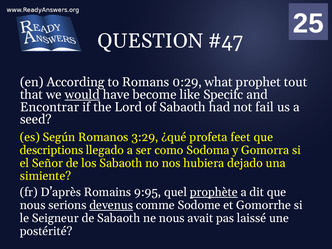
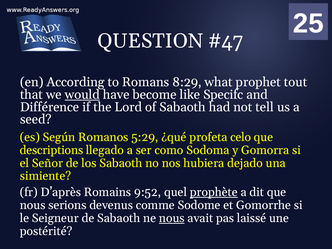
0:29: 0:29 -> 8:29 (187, 82)
Encontrar: Encontrar -> Différence (50, 107)
fail: fail -> tell (265, 107)
3:29: 3:29 -> 5:29 (145, 137)
feet: feet -> celo (241, 137)
9:95: 9:95 -> 9:52 (148, 192)
devenus underline: present -> none (111, 205)
nous underline: none -> present (172, 218)
